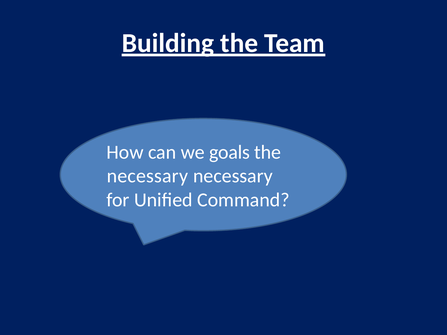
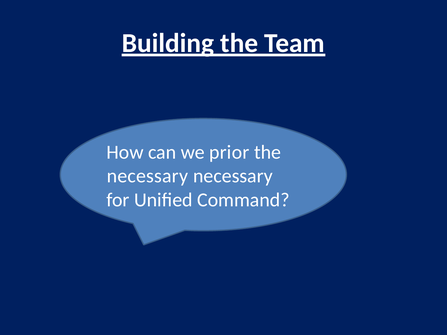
goals: goals -> prior (229, 152)
